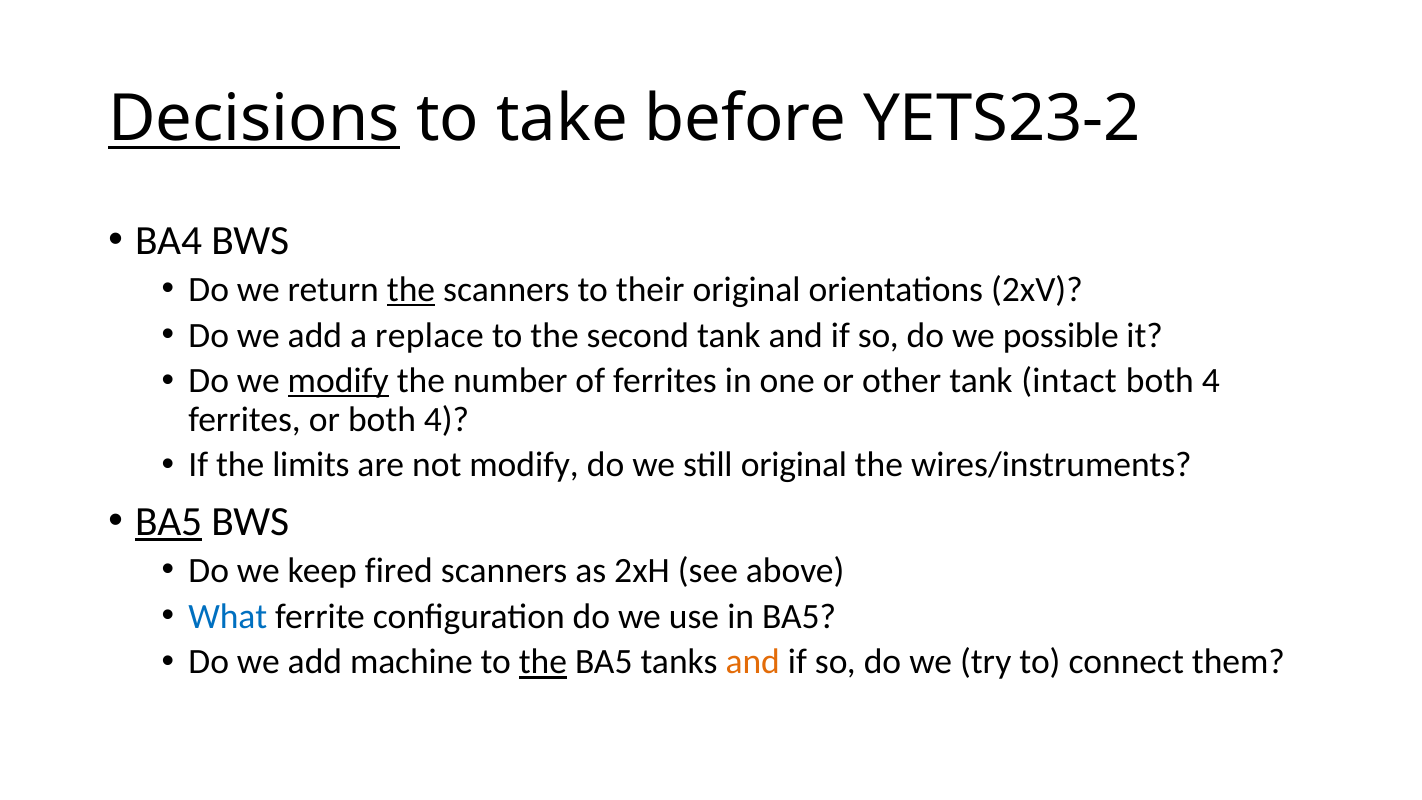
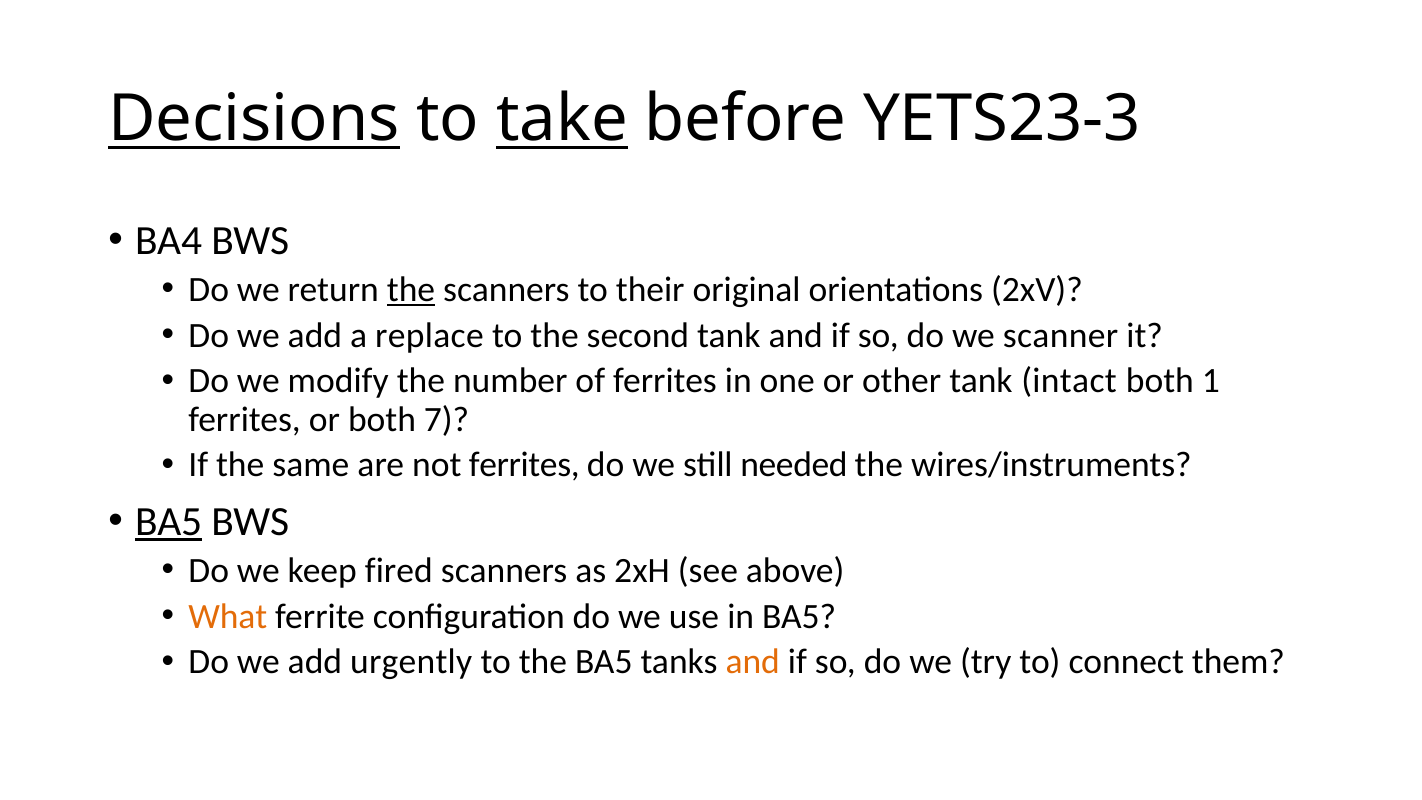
take underline: none -> present (562, 119)
YETS23-2: YETS23-2 -> YETS23-3 (1002, 119)
possible: possible -> scanner (1061, 335)
modify underline: present -> none (338, 381)
4: 4 -> 1 (1211, 381)
or both 4: 4 -> 7 (447, 419)
limits: limits -> same (311, 465)
not modify: modify -> ferrites (524, 465)
still original: original -> needed (794, 465)
What colour: blue -> orange (228, 616)
machine: machine -> urgently (411, 662)
the underline: present -> none (543, 662)
